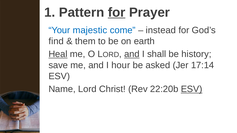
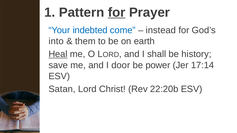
majestic: majestic -> indebted (90, 30)
find: find -> into (56, 41)
and underline: present -> none (132, 54)
hour: hour -> door (121, 65)
asked: asked -> power (158, 65)
Name: Name -> Satan (62, 89)
ESV underline: present -> none (192, 89)
